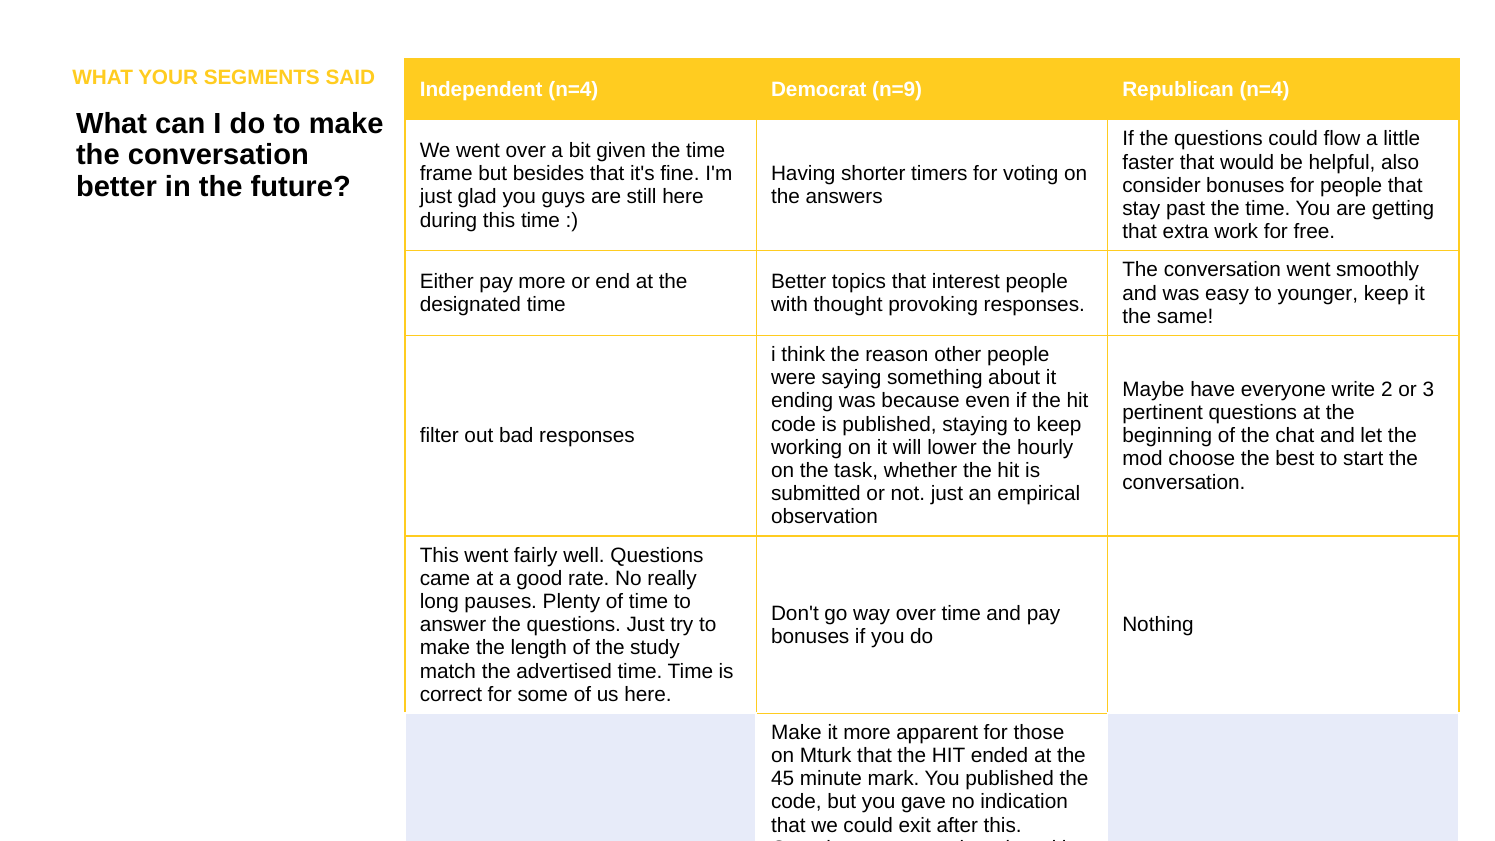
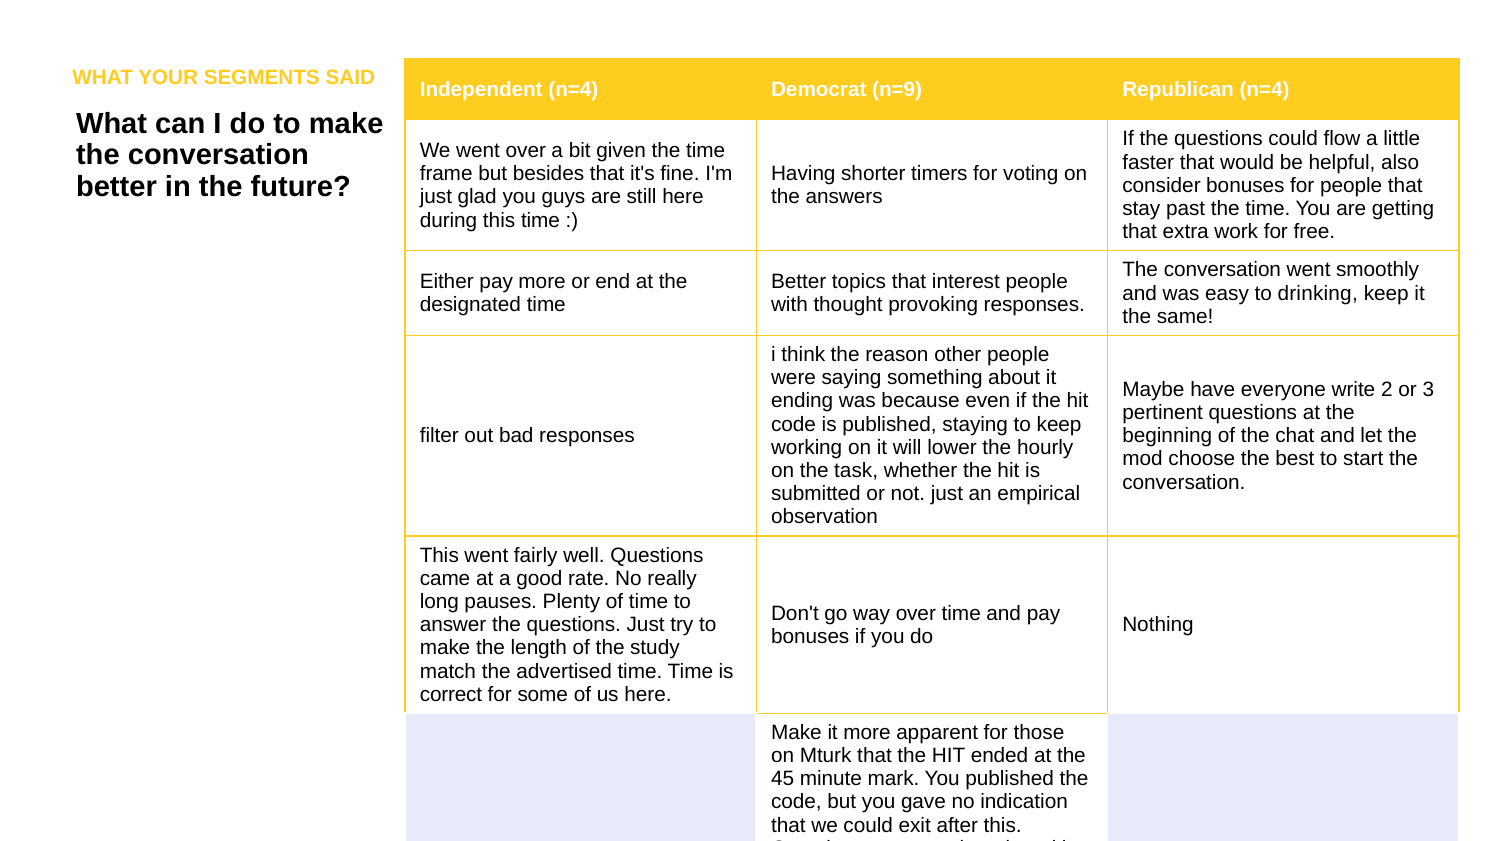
younger: younger -> drinking (1318, 293)
